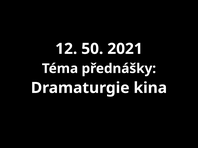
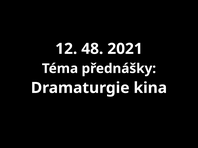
50: 50 -> 48 (92, 49)
